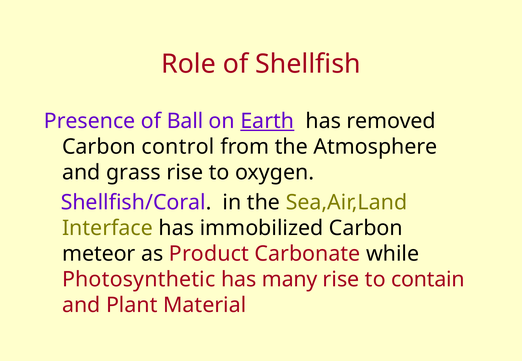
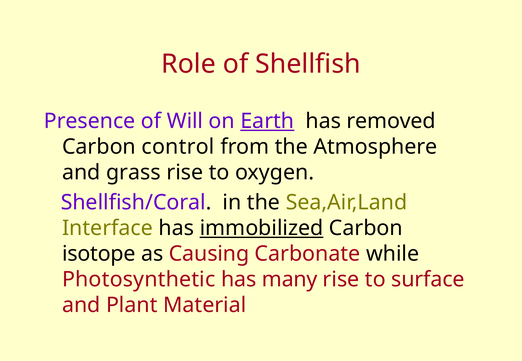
Ball: Ball -> Will (185, 121)
immobilized underline: none -> present (262, 228)
meteor: meteor -> isotope (99, 254)
Product: Product -> Causing (209, 254)
contain: contain -> surface (428, 280)
